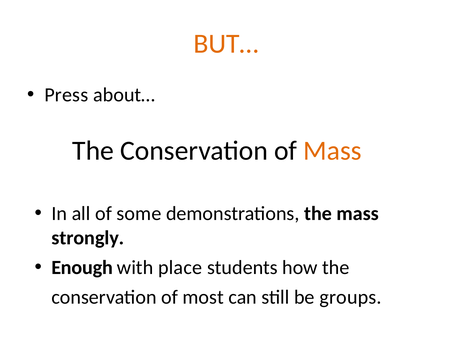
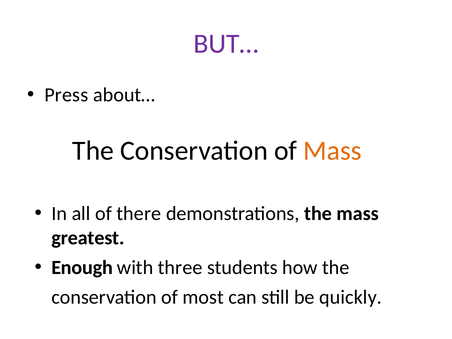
BUT… colour: orange -> purple (226, 44)
some: some -> there (139, 214)
strongly: strongly -> greatest (88, 238)
place: place -> three (180, 267)
groups: groups -> quickly (351, 297)
